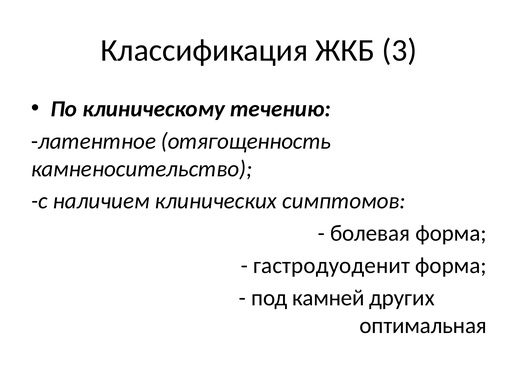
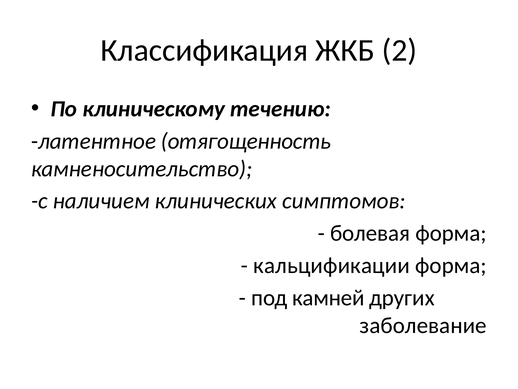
3: 3 -> 2 (399, 50)
гастродуоденит: гастродуоденит -> кальцификации (332, 265)
оптимальная: оптимальная -> заболевание (423, 325)
